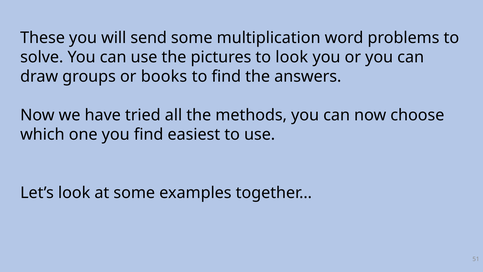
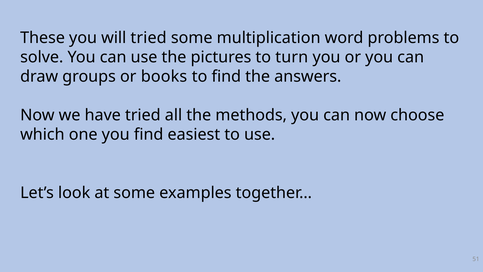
will send: send -> tried (149, 38)
to look: look -> turn (292, 57)
